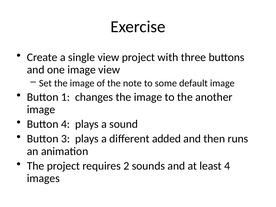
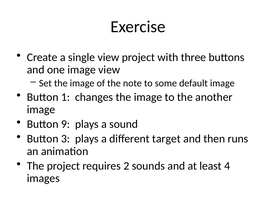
Button 4: 4 -> 9 (65, 124)
added: added -> target (166, 139)
